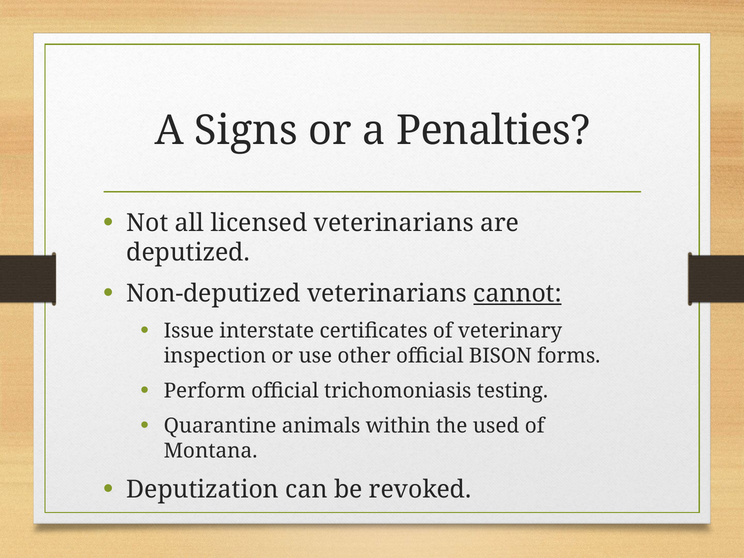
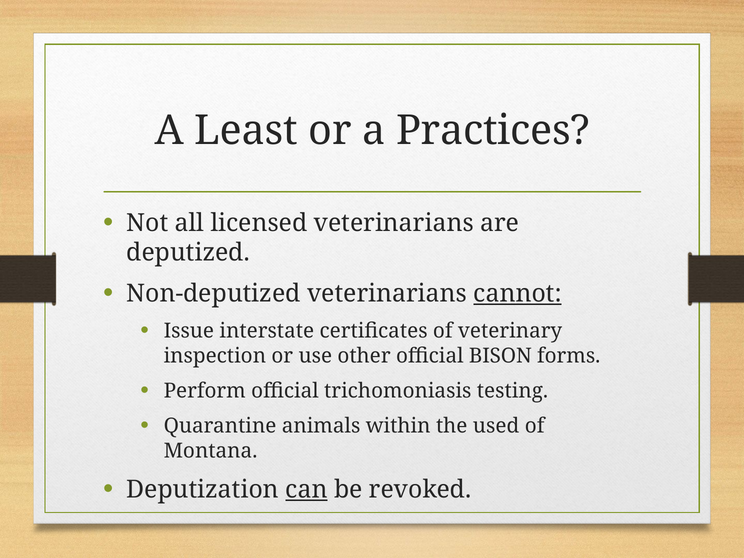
Signs: Signs -> Least (246, 130)
Penalties: Penalties -> Practices (493, 130)
can underline: none -> present (306, 490)
